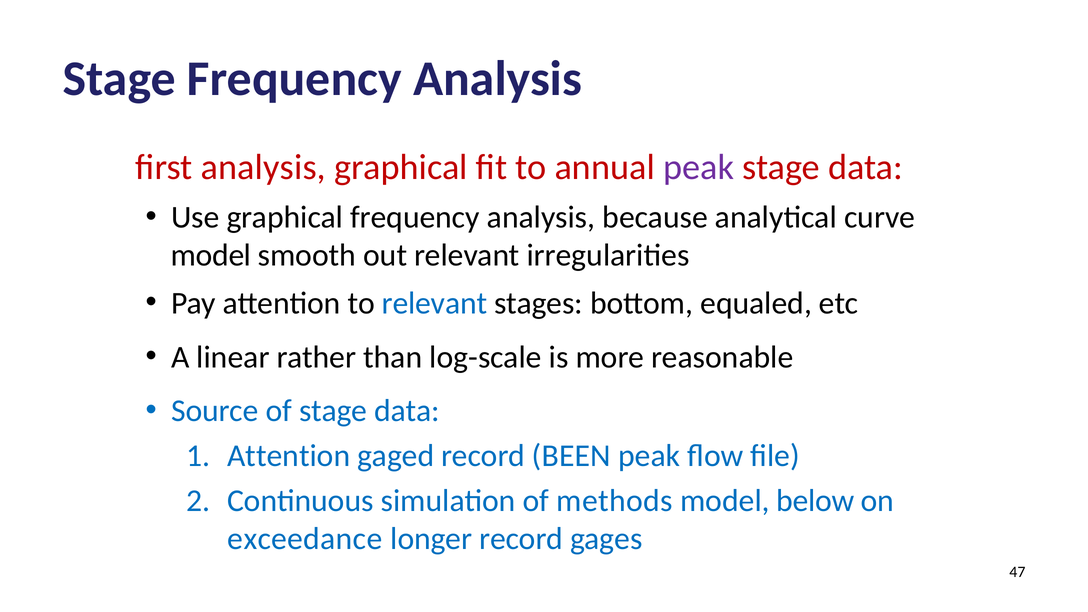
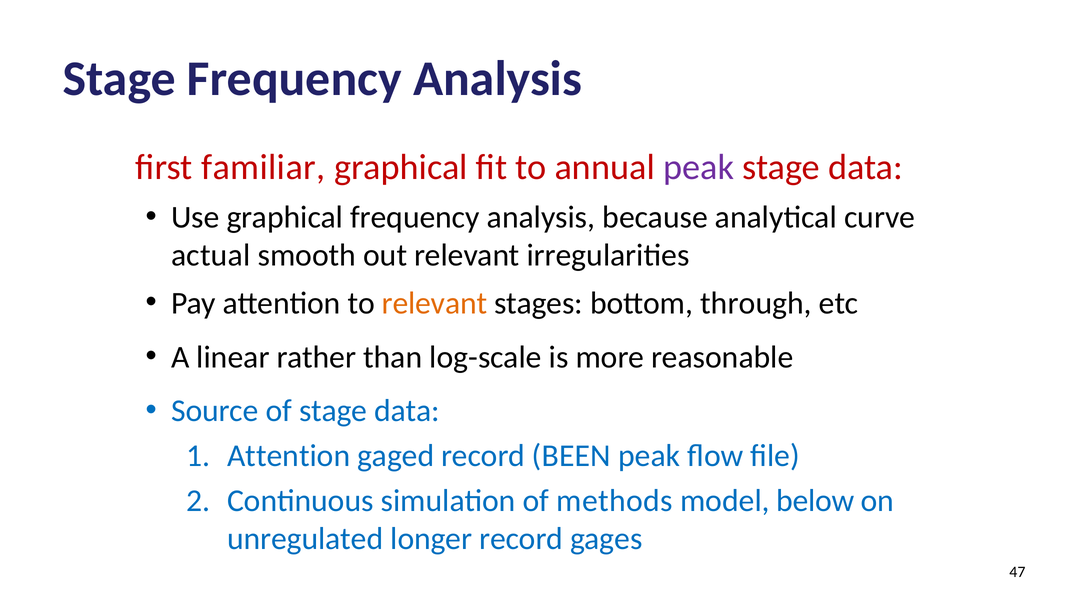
first analysis: analysis -> familiar (263, 167)
model: model -> actual (211, 255)
relevant colour: blue -> orange (435, 303)
equaled: equaled -> through (756, 303)
exceedance: exceedance -> unregulated (305, 539)
